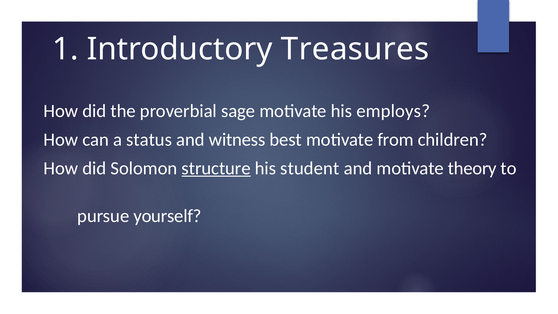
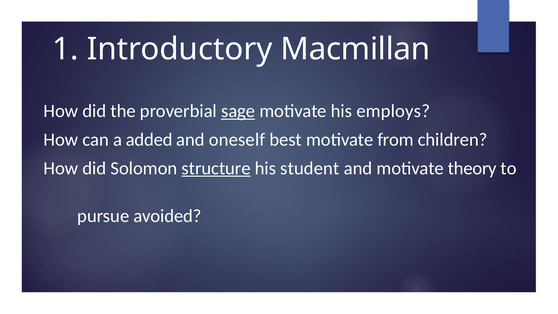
Treasures: Treasures -> Macmillan (355, 49)
sage underline: none -> present (238, 111)
status: status -> added (149, 140)
witness: witness -> oneself (237, 140)
yourself: yourself -> avoided (167, 216)
